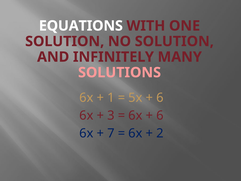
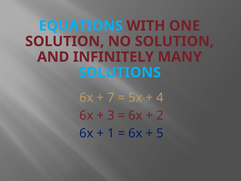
EQUATIONS colour: white -> light blue (81, 26)
SOLUTIONS colour: pink -> light blue (120, 72)
1: 1 -> 7 (111, 98)
6: 6 -> 4 (160, 98)
6: 6 -> 2 (160, 115)
7: 7 -> 1 (111, 133)
2: 2 -> 5 (160, 133)
